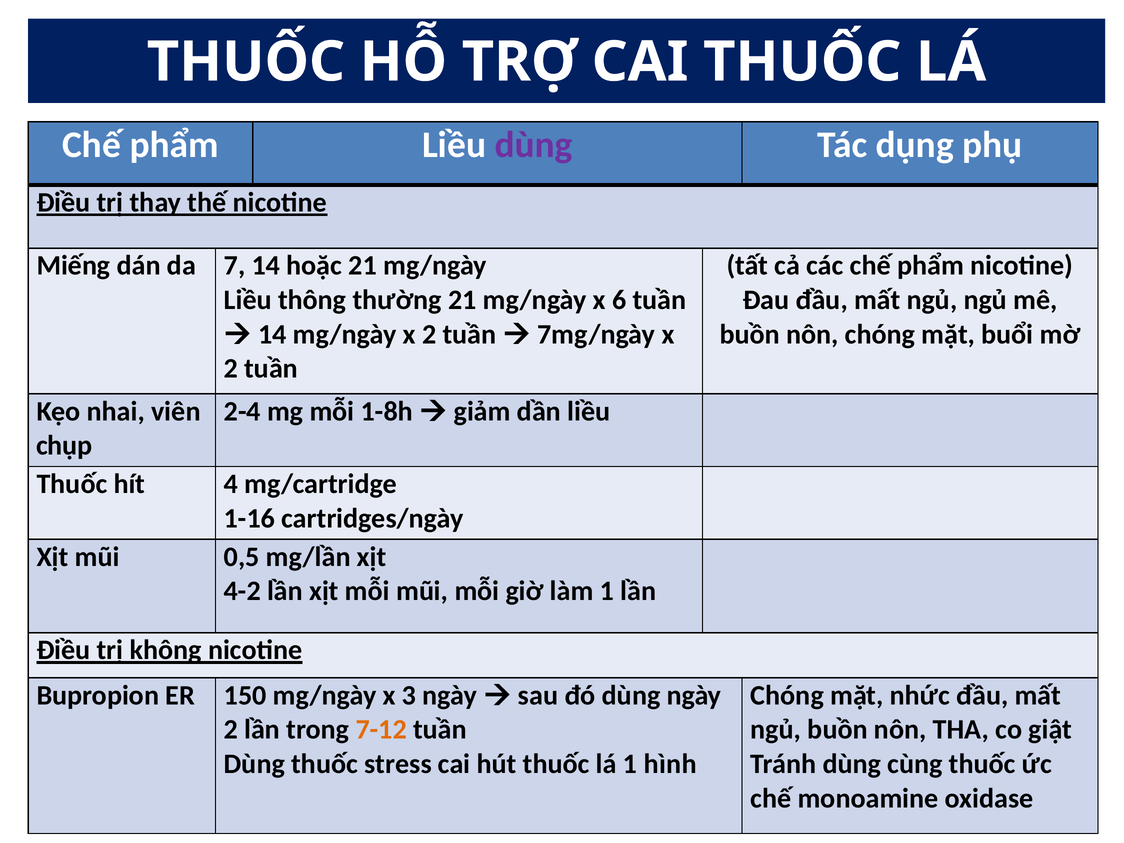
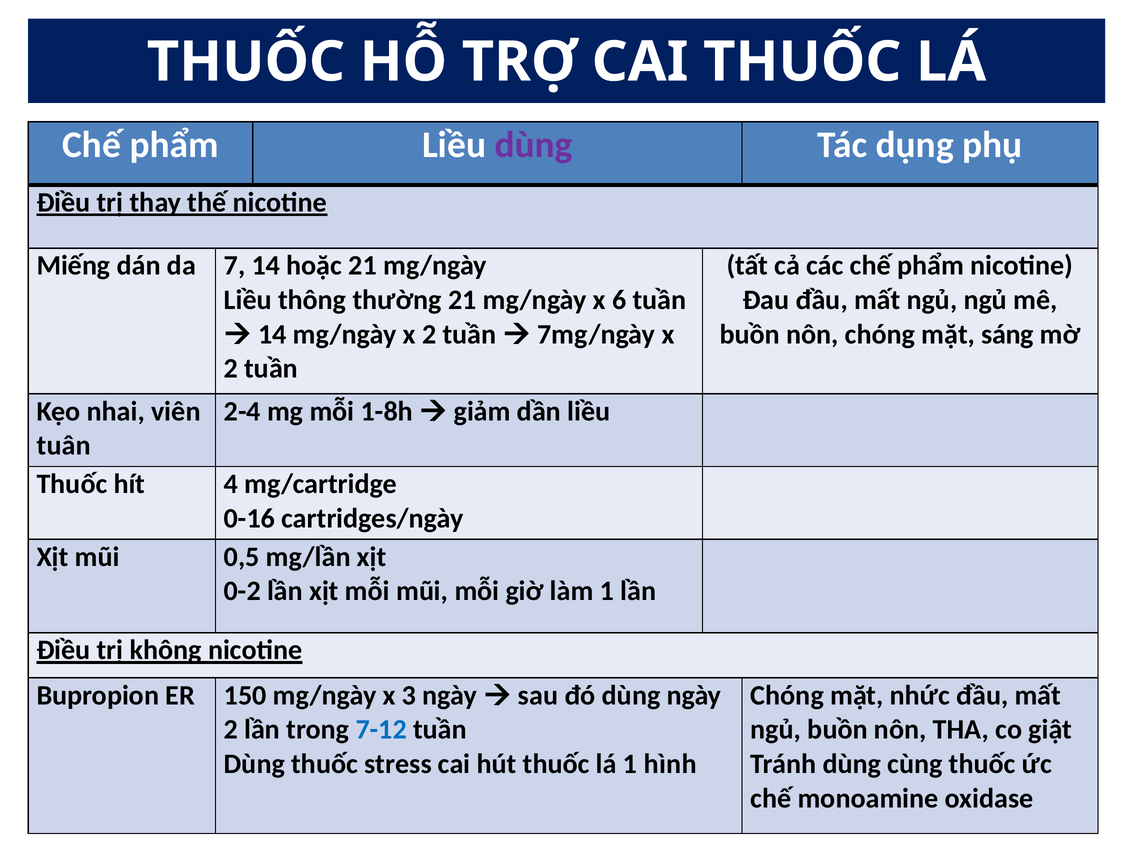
buổi: buổi -> sáng (1007, 334)
chụp: chụp -> tuân (64, 446)
1-16: 1-16 -> 0-16 (249, 518)
4-2: 4-2 -> 0-2 (242, 591)
7-12 colour: orange -> blue (381, 730)
